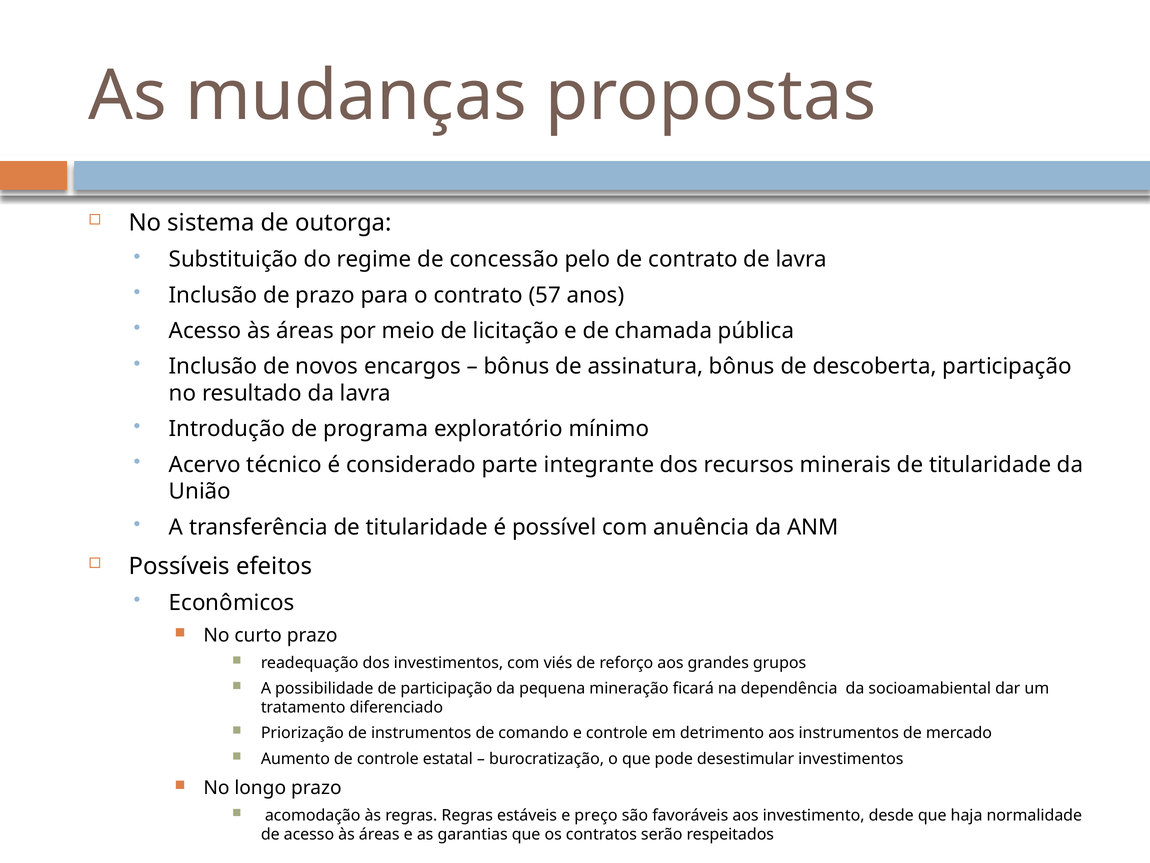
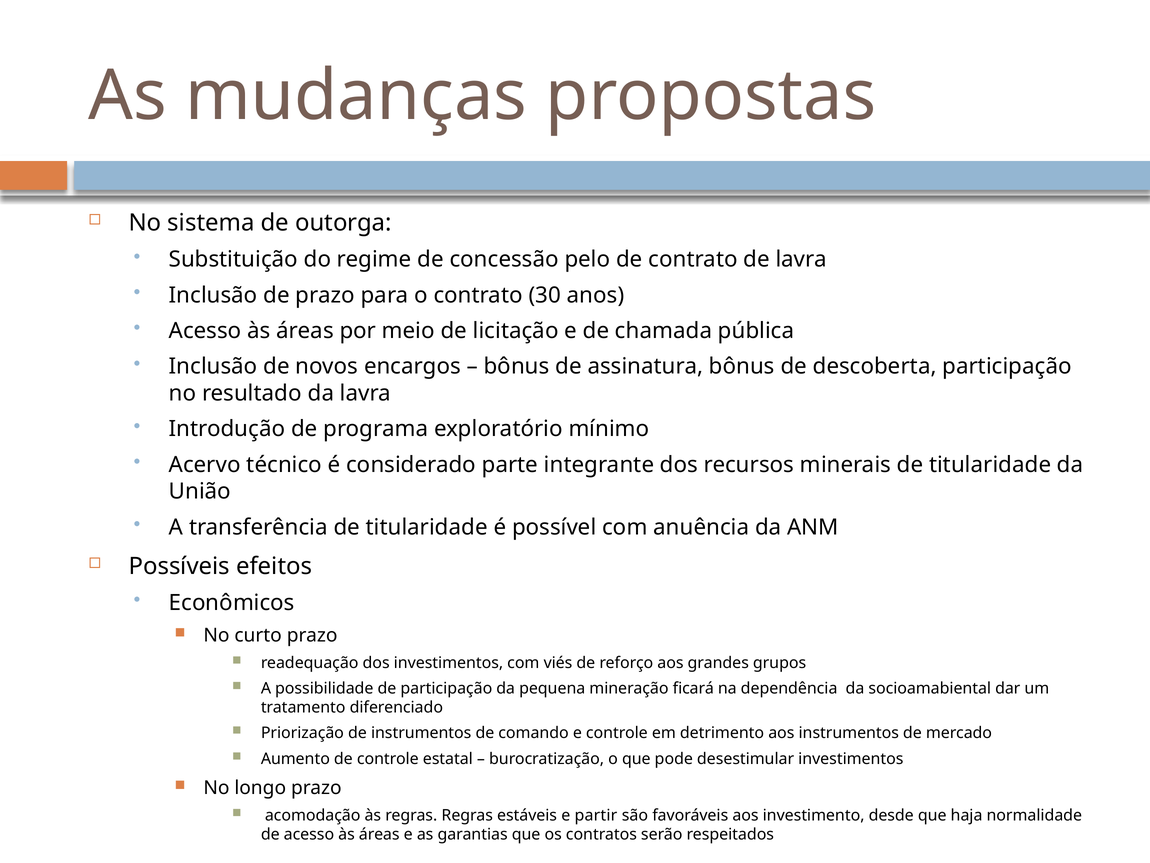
57: 57 -> 30 (545, 295)
preço: preço -> partir (596, 815)
